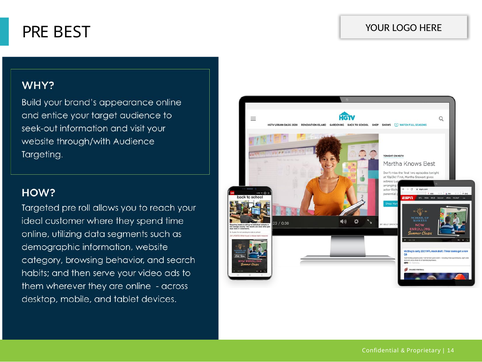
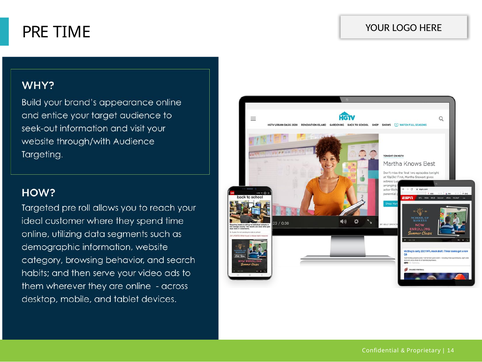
BEST: BEST -> TIME (72, 32)
